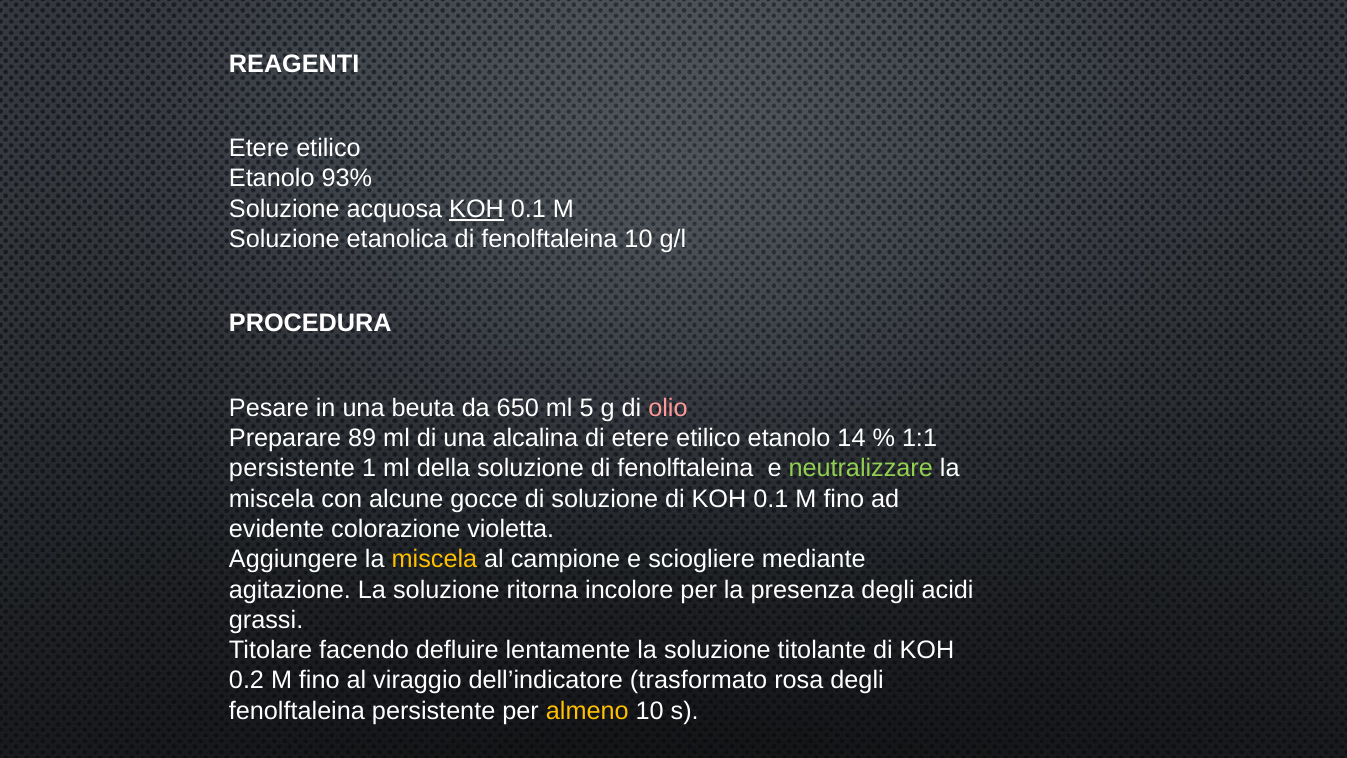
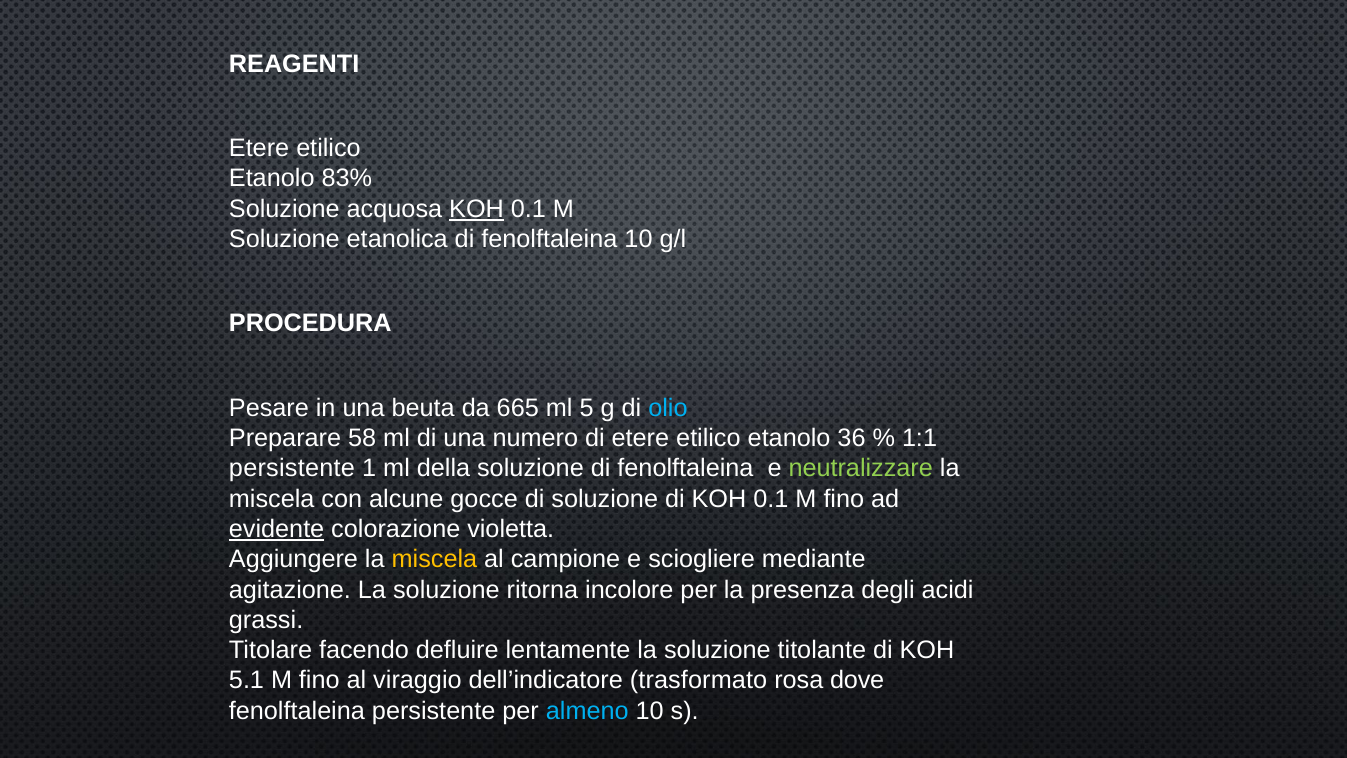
93%: 93% -> 83% (347, 179)
650: 650 -> 665 (518, 408)
olio colour: pink -> light blue (668, 408)
89: 89 -> 58 (362, 438)
alcalina: alcalina -> numero (535, 438)
14: 14 -> 36 (851, 438)
evidente underline: none -> present (277, 529)
0.2: 0.2 -> 5.1 (247, 680)
rosa degli: degli -> dove (857, 680)
almeno colour: yellow -> light blue (587, 711)
